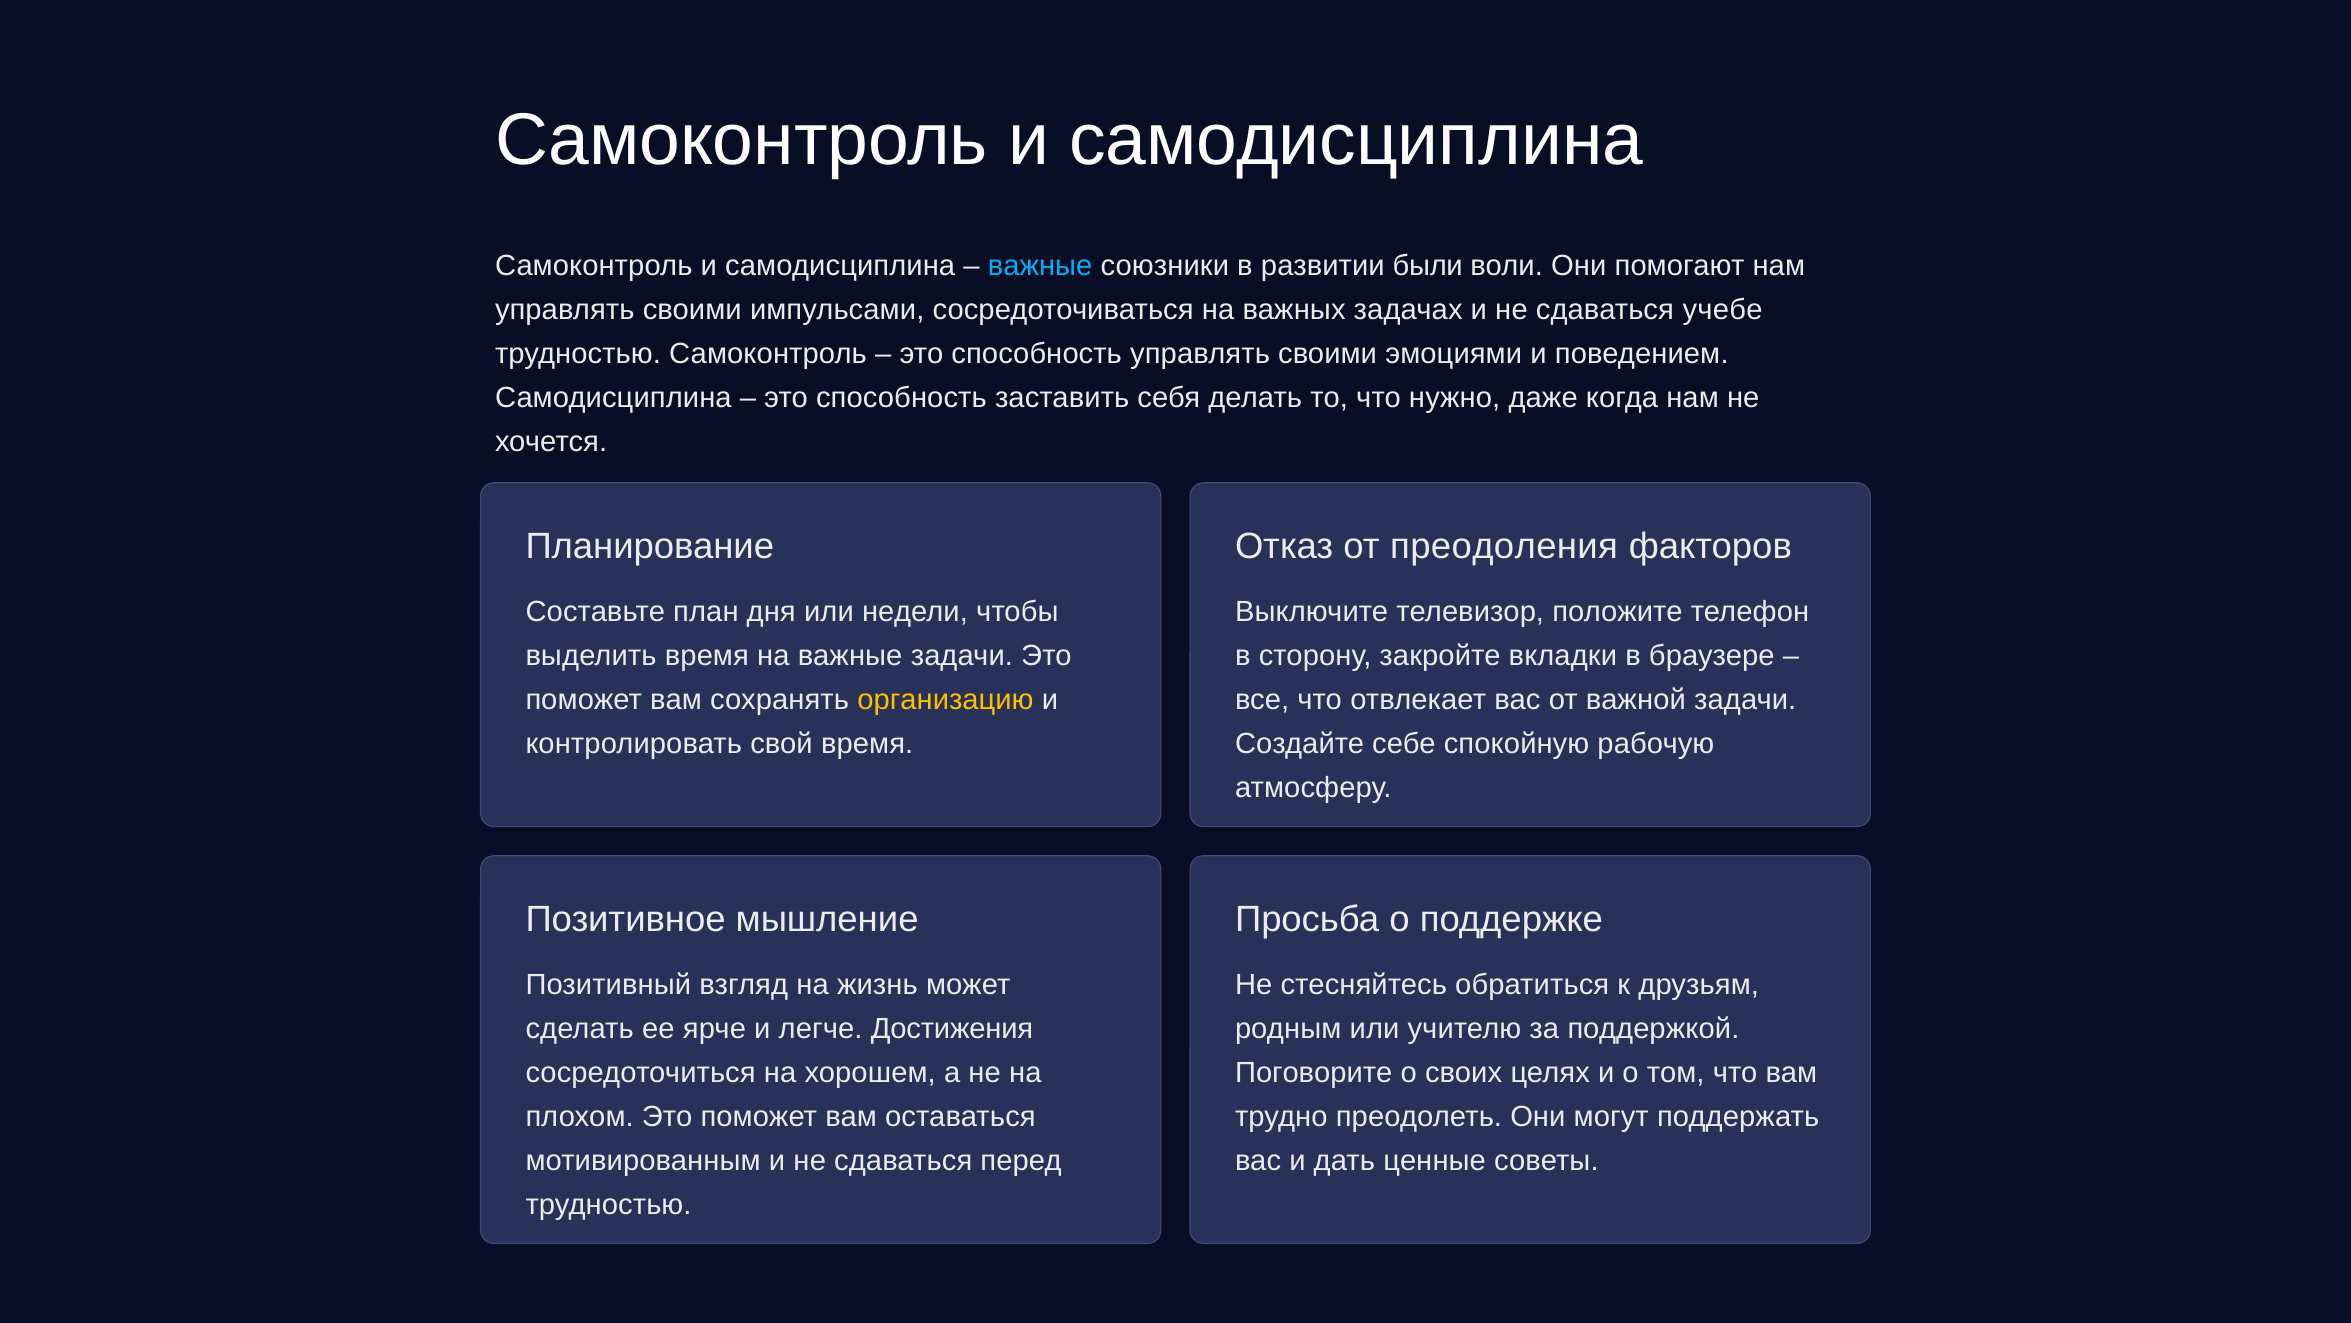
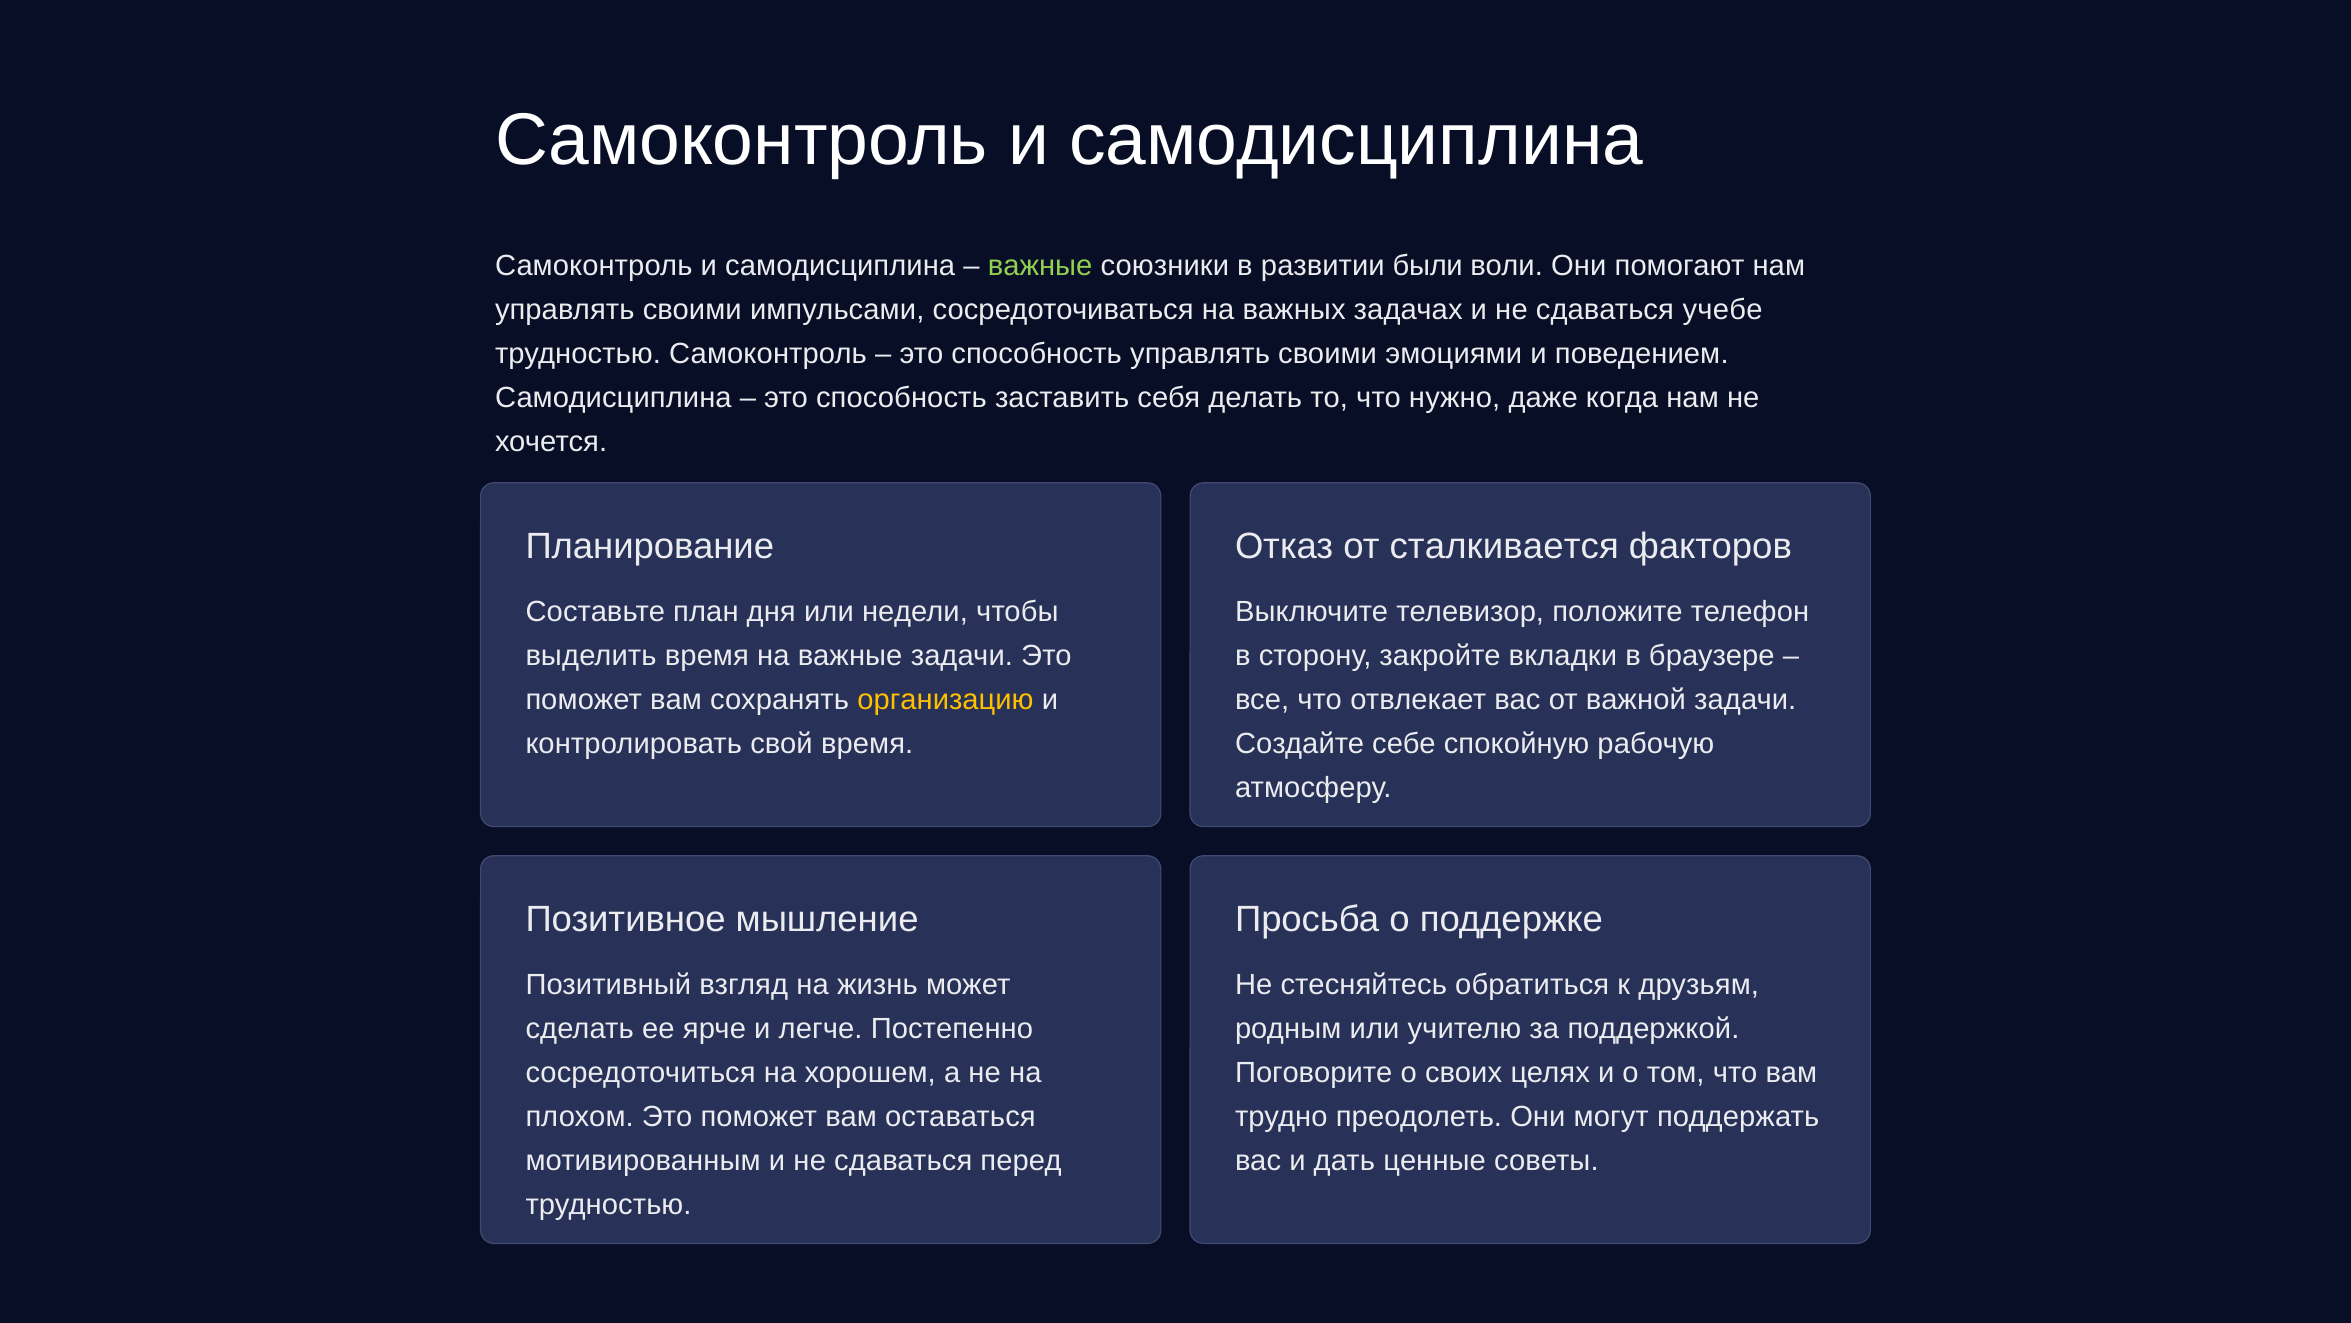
важные colour: light blue -> light green (1040, 266)
преодоления: преодоления -> сталкивается (1504, 547)
Достижения: Достижения -> Постепенно (952, 1029)
